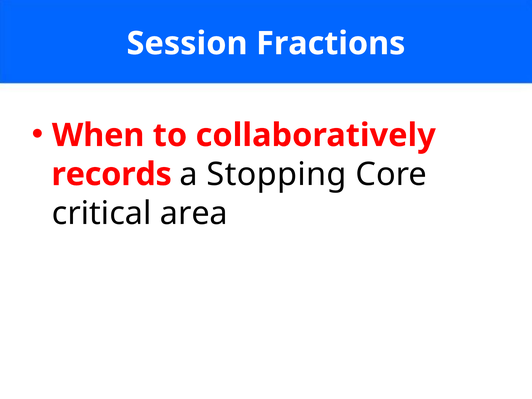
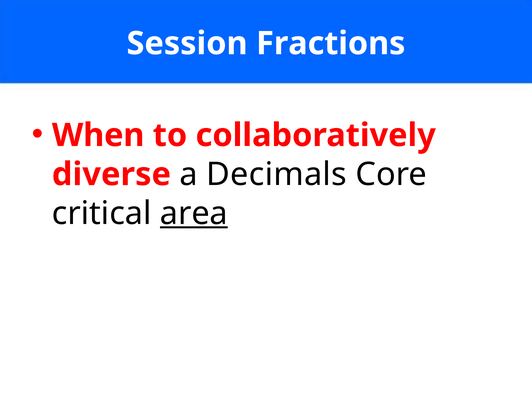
records: records -> diverse (111, 174)
Stopping: Stopping -> Decimals (277, 174)
area underline: none -> present (194, 213)
